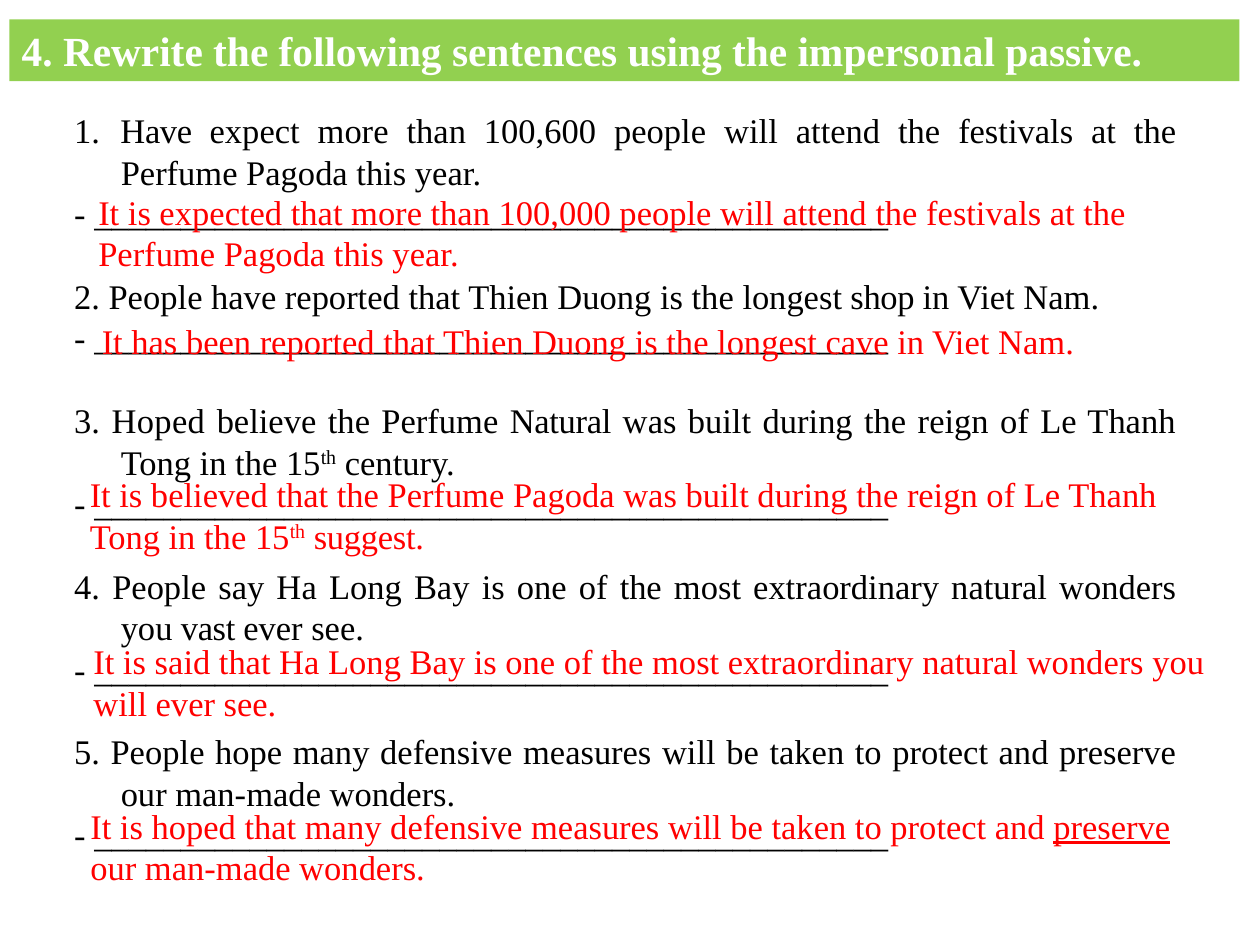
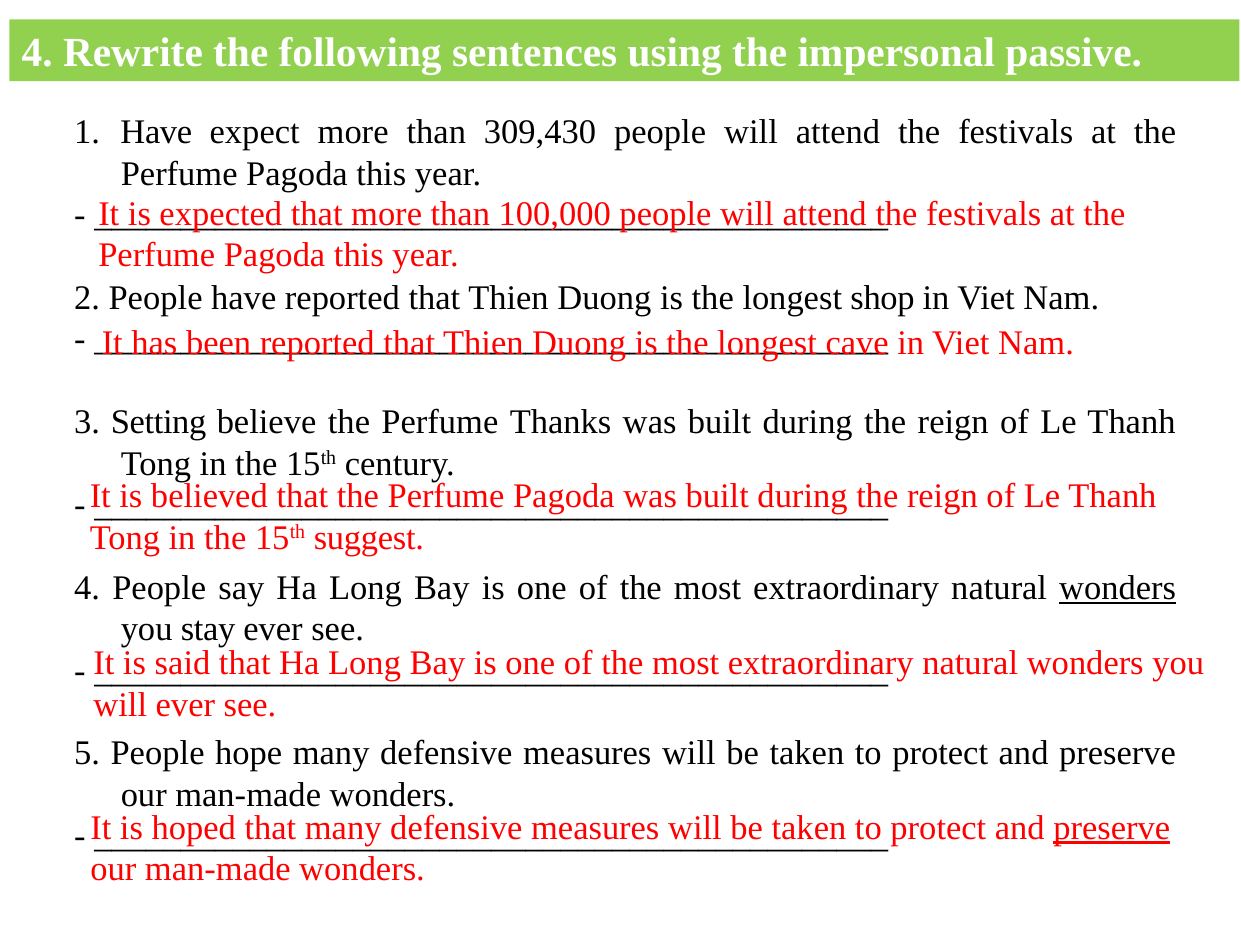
100,600: 100,600 -> 309,430 (540, 133)
3 Hoped: Hoped -> Setting (159, 422)
Perfume Natural: Natural -> Thanks (561, 422)
wonders underline: none -> present (1118, 588)
vast: vast -> stay (208, 629)
